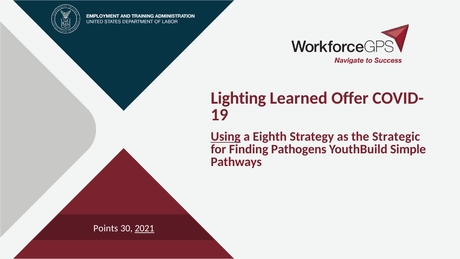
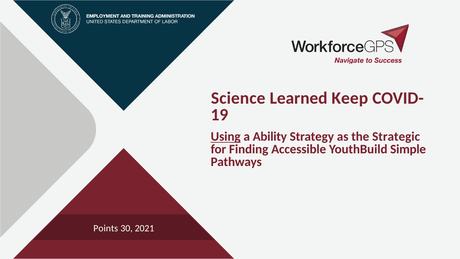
Lighting: Lighting -> Science (238, 98)
Offer: Offer -> Keep (350, 98)
Eighth: Eighth -> Ability (270, 137)
Pathogens: Pathogens -> Accessible (299, 149)
2021 underline: present -> none (144, 228)
